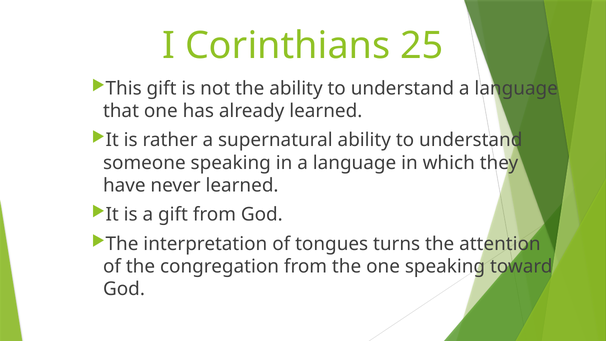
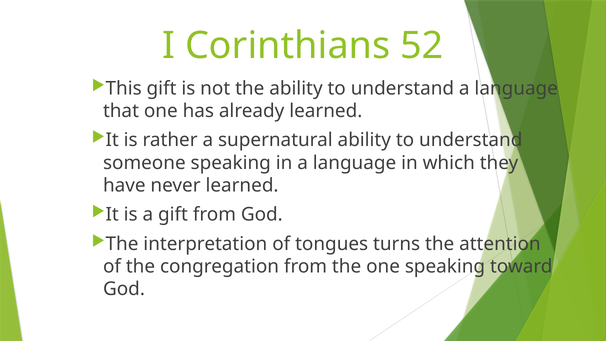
25: 25 -> 52 (422, 46)
